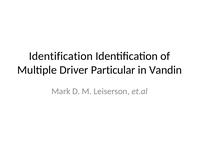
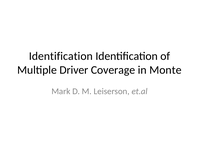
Particular: Particular -> Coverage (113, 70)
Vandin: Vandin -> Monte (165, 70)
